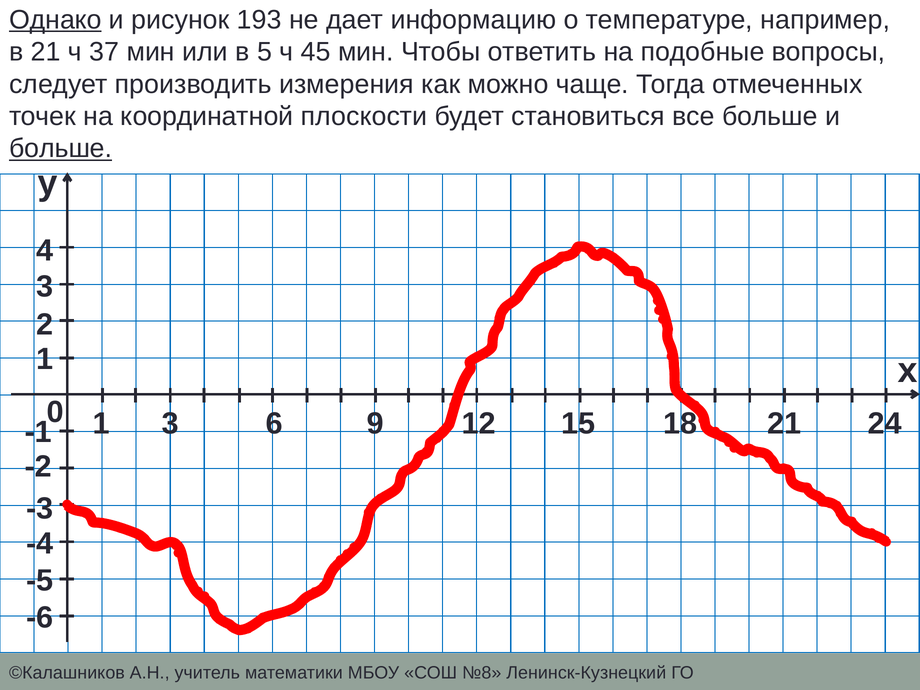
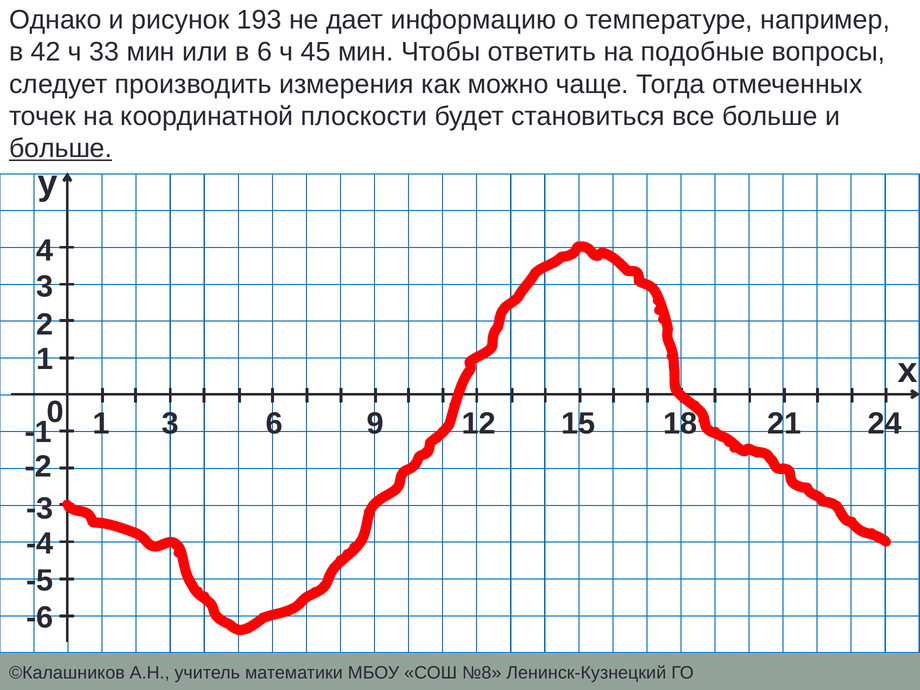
Однако underline: present -> none (55, 20)
в 21: 21 -> 42 (46, 52)
37: 37 -> 33 (104, 52)
в 5: 5 -> 6 (265, 52)
